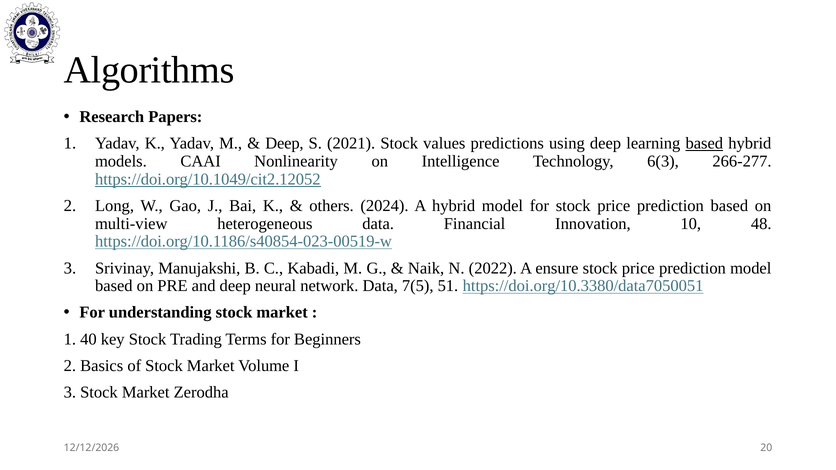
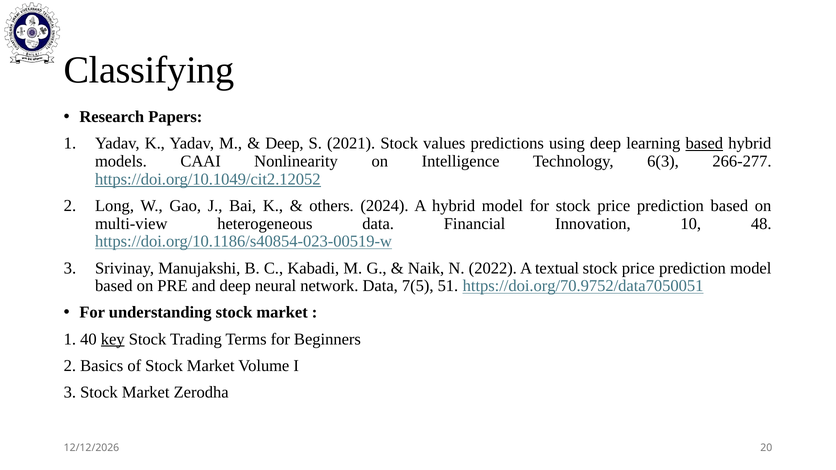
Algorithms: Algorithms -> Classifying (149, 70)
ensure: ensure -> textual (557, 268)
https://doi.org/10.3380/data7050051: https://doi.org/10.3380/data7050051 -> https://doi.org/70.9752/data7050051 (583, 286)
key underline: none -> present (113, 339)
